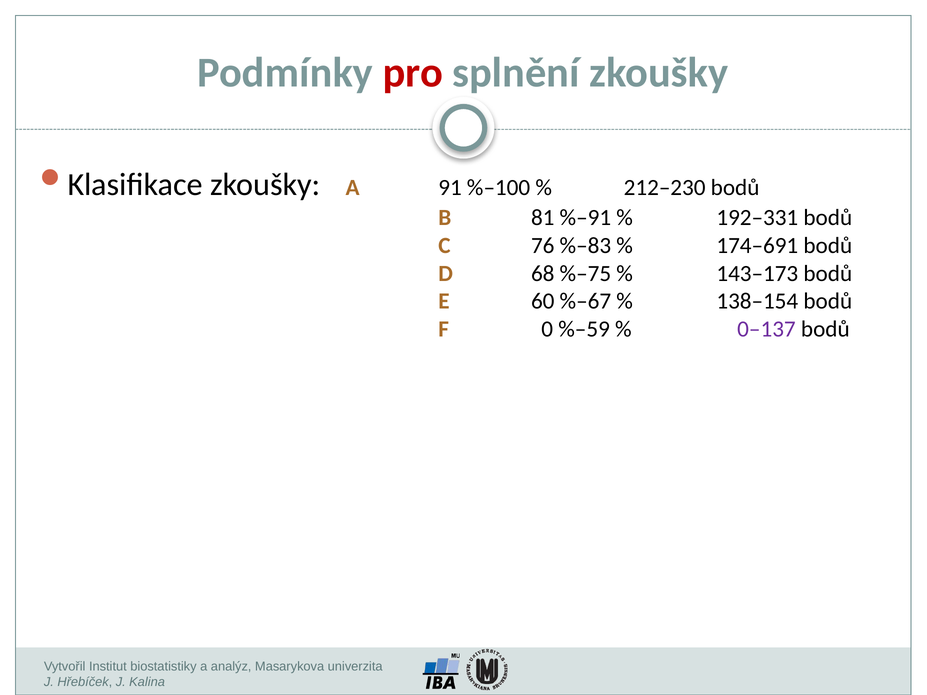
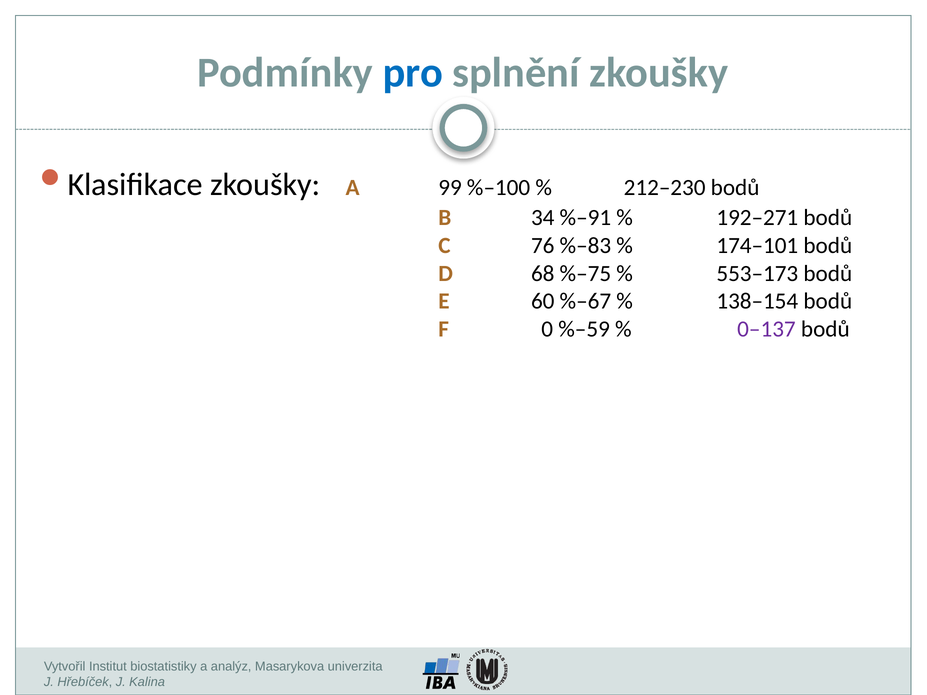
pro colour: red -> blue (413, 73)
91: 91 -> 99 (450, 187)
81: 81 -> 34 (543, 218)
192–331: 192–331 -> 192–271 (757, 218)
174–691: 174–691 -> 174–101 (757, 246)
143–173: 143–173 -> 553–173 (757, 274)
